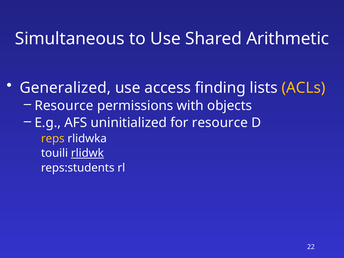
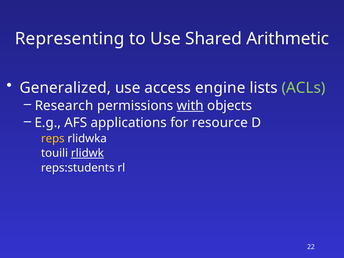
Simultaneous: Simultaneous -> Representing (70, 39)
finding: finding -> engine (220, 88)
ACLs colour: yellow -> light green (304, 88)
Resource: Resource -> Research (64, 106)
with underline: none -> present (190, 106)
uninitialized: uninitialized -> applications (129, 123)
